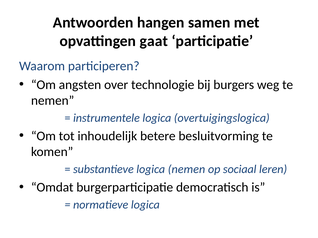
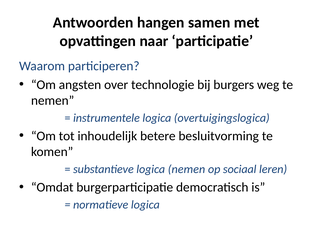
gaat: gaat -> naar (154, 41)
